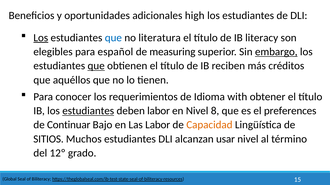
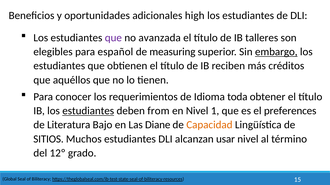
Los underline: present -> none (41, 38)
que colour: blue -> purple (113, 38)
literatura: literatura -> avanzada (160, 38)
literacy: literacy -> talleres (262, 38)
que underline: present -> none (96, 66)
with: with -> toda (237, 97)
deben labor: labor -> from (158, 111)
8: 8 -> 1 (215, 111)
Continuar: Continuar -> Literatura (69, 125)
Las Labor: Labor -> Diane (158, 125)
